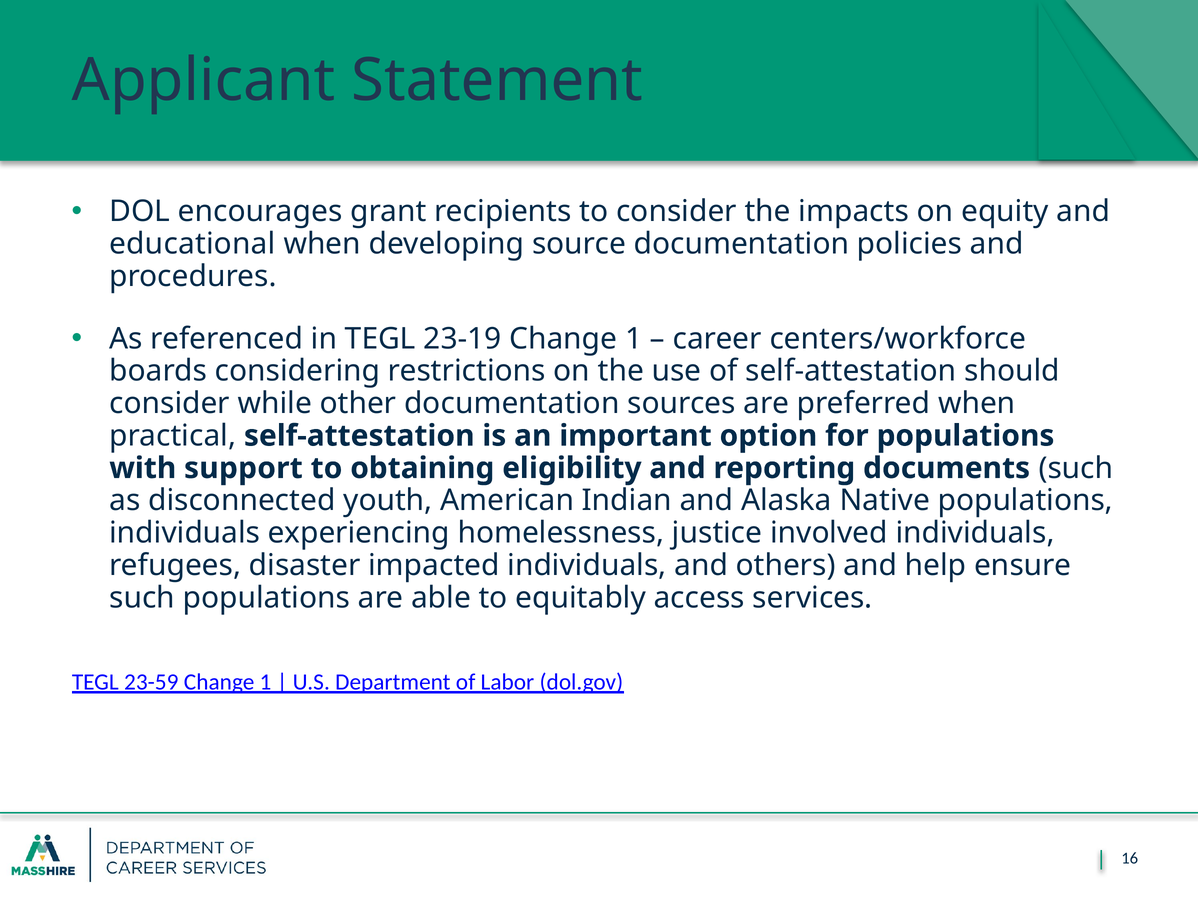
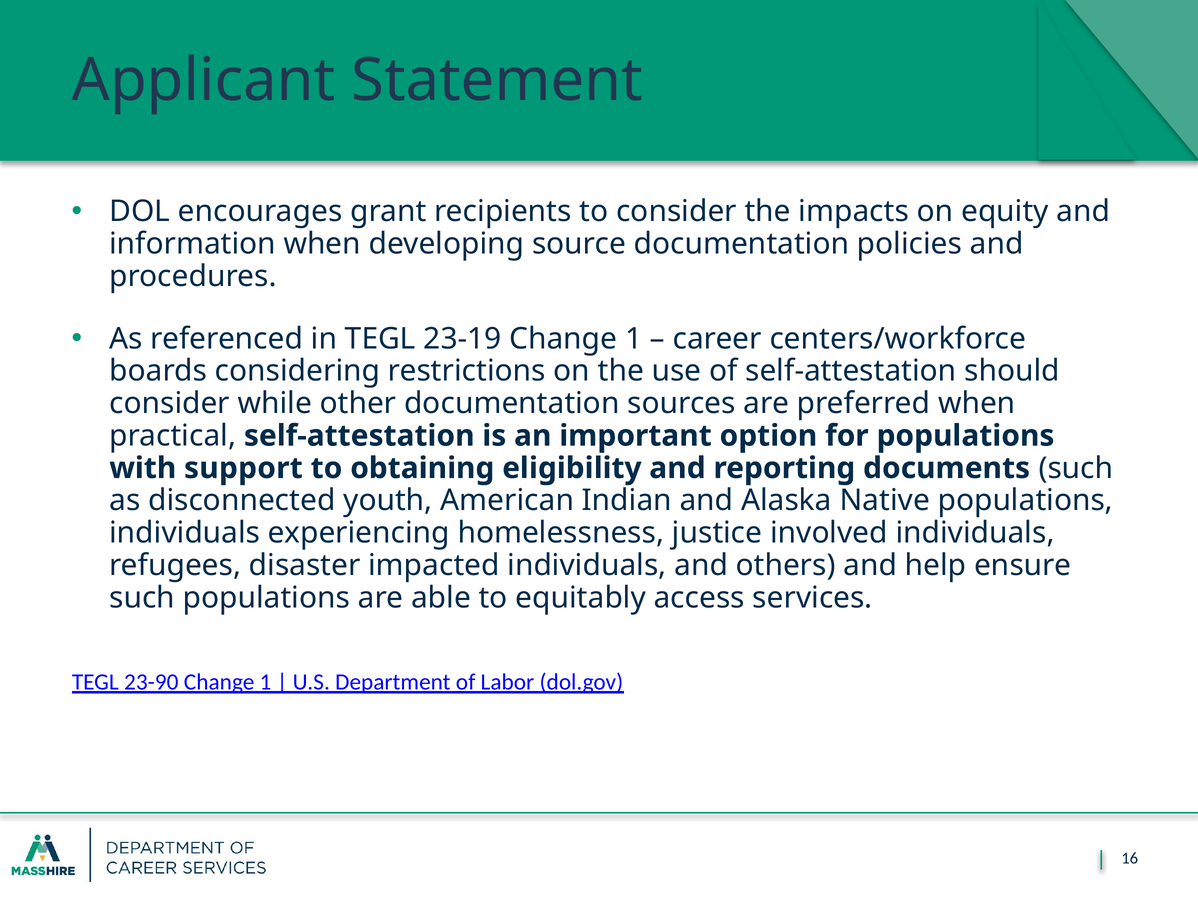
educational: educational -> information (193, 244)
23-59: 23-59 -> 23-90 (151, 682)
